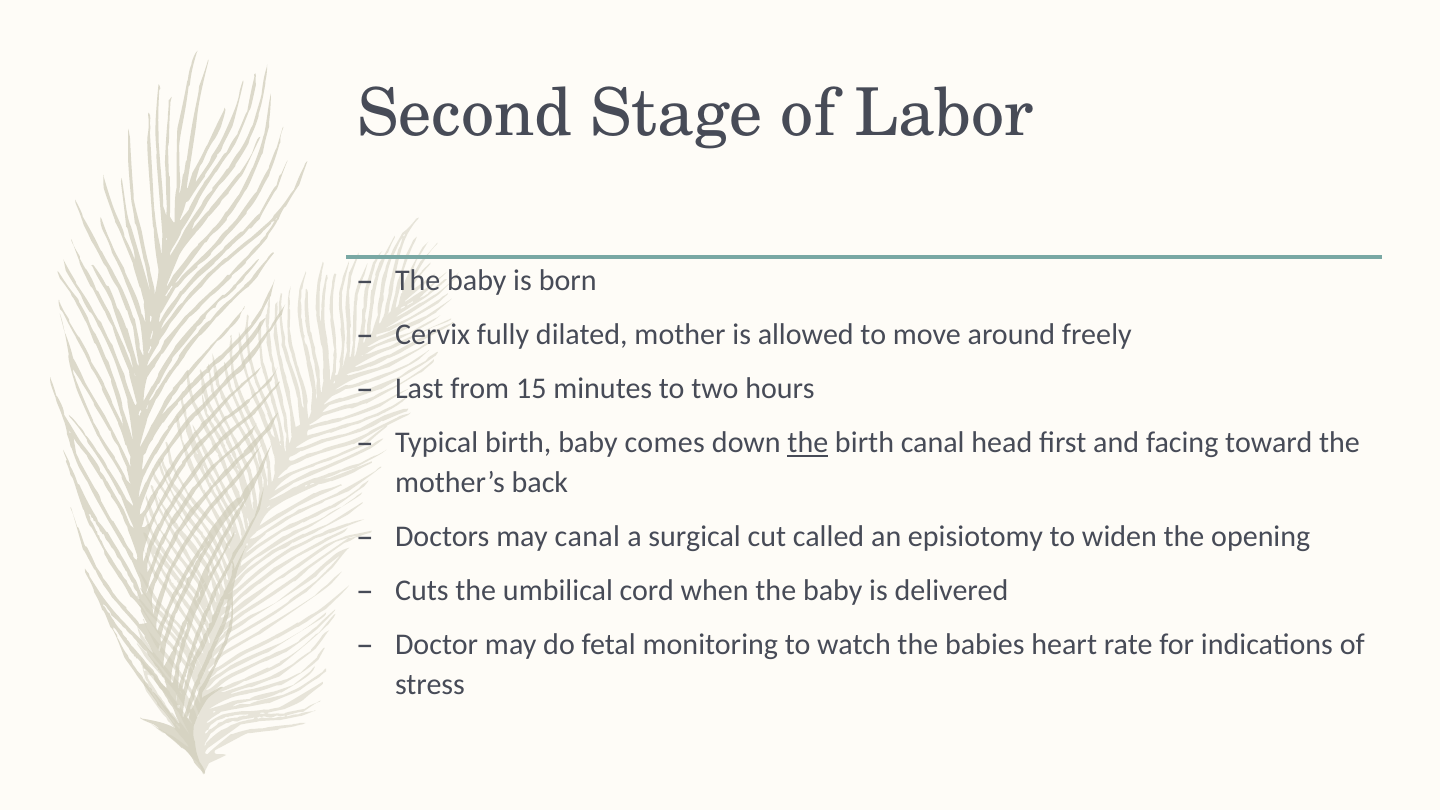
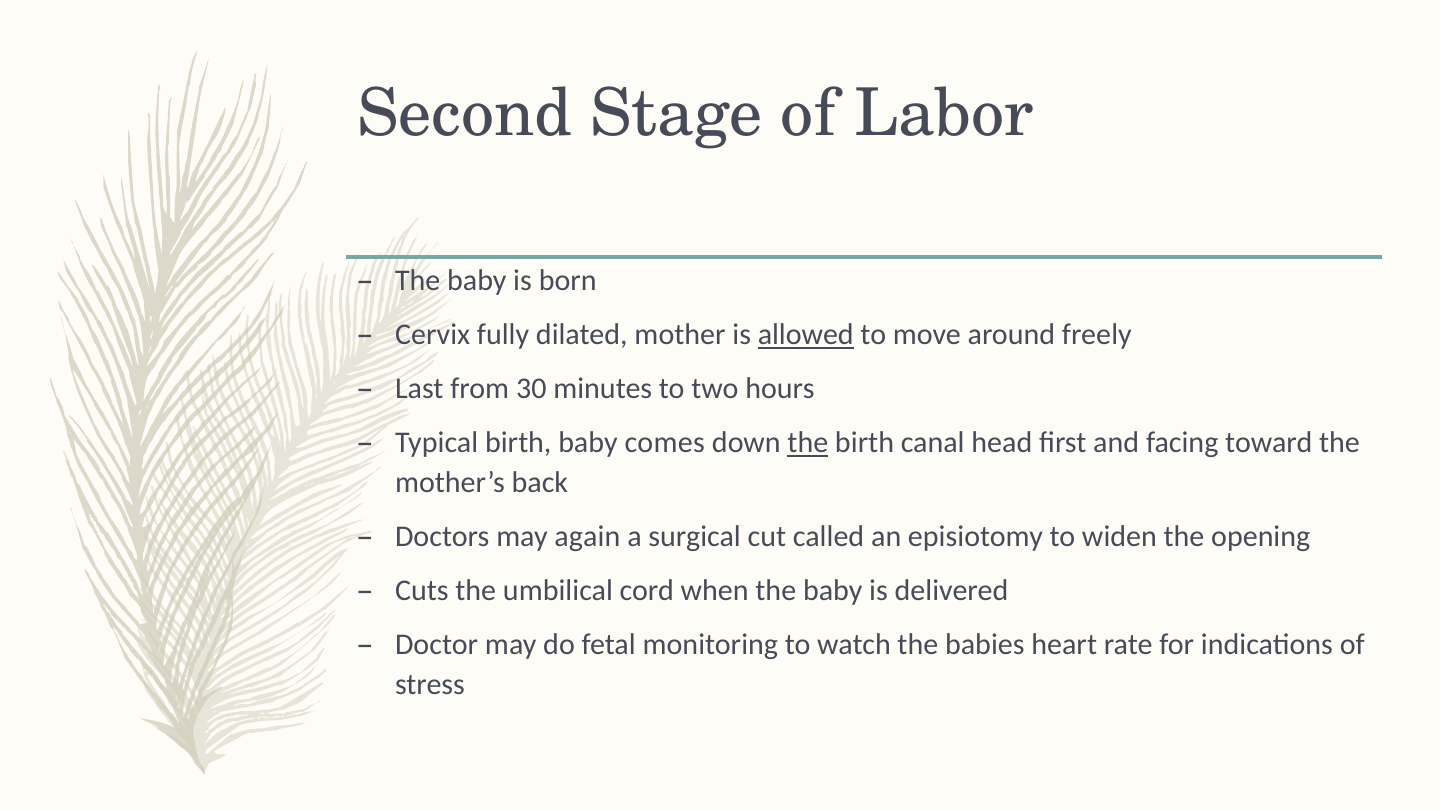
allowed underline: none -> present (806, 335)
15: 15 -> 30 (531, 389)
may canal: canal -> again (587, 537)
